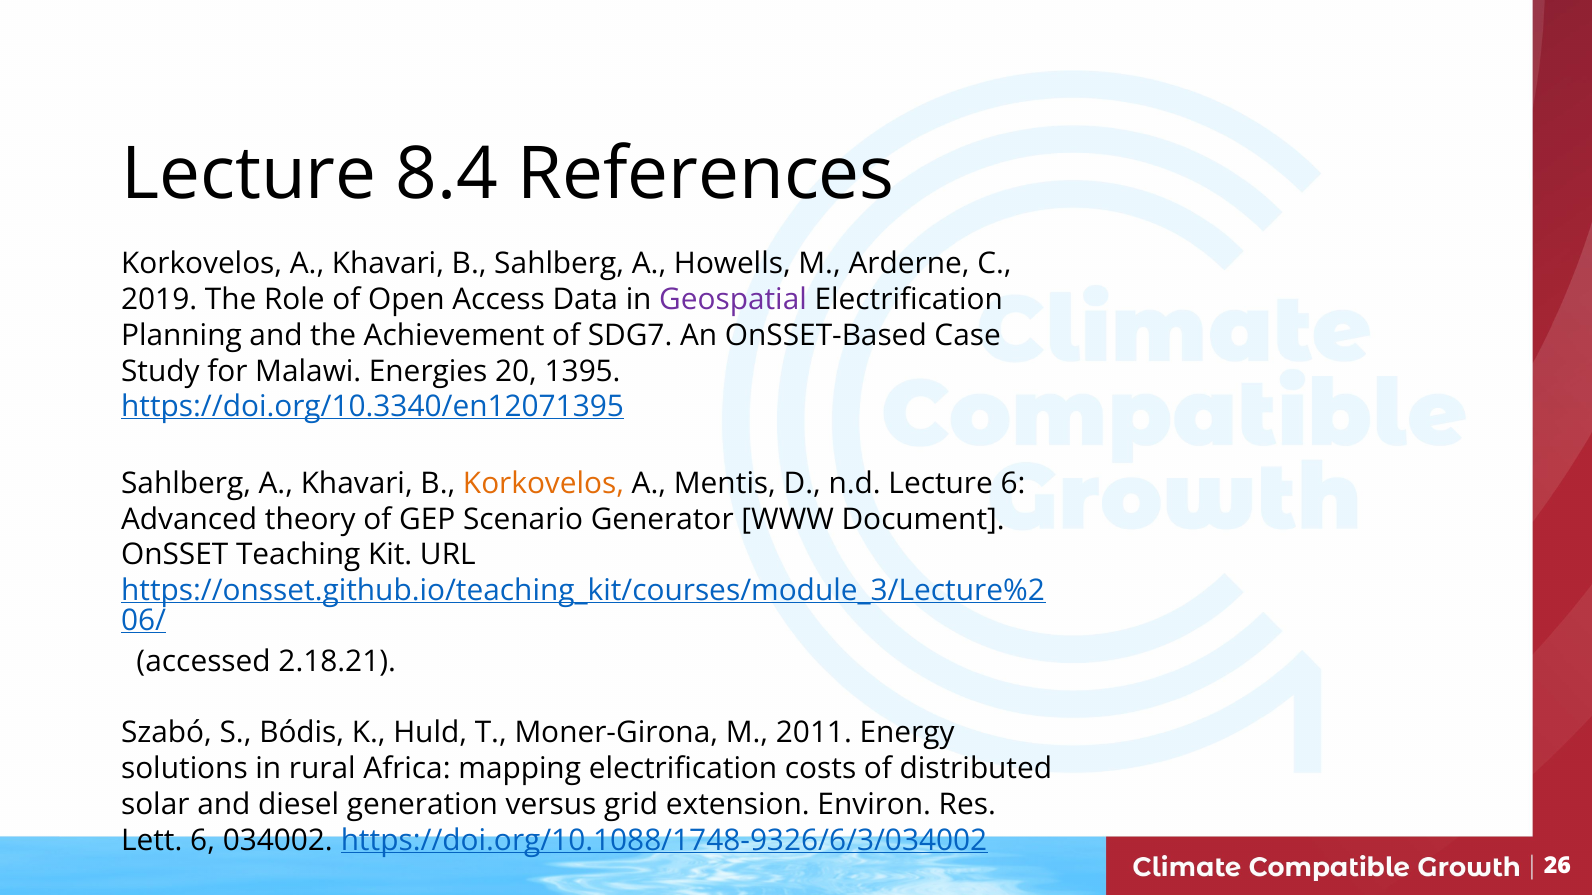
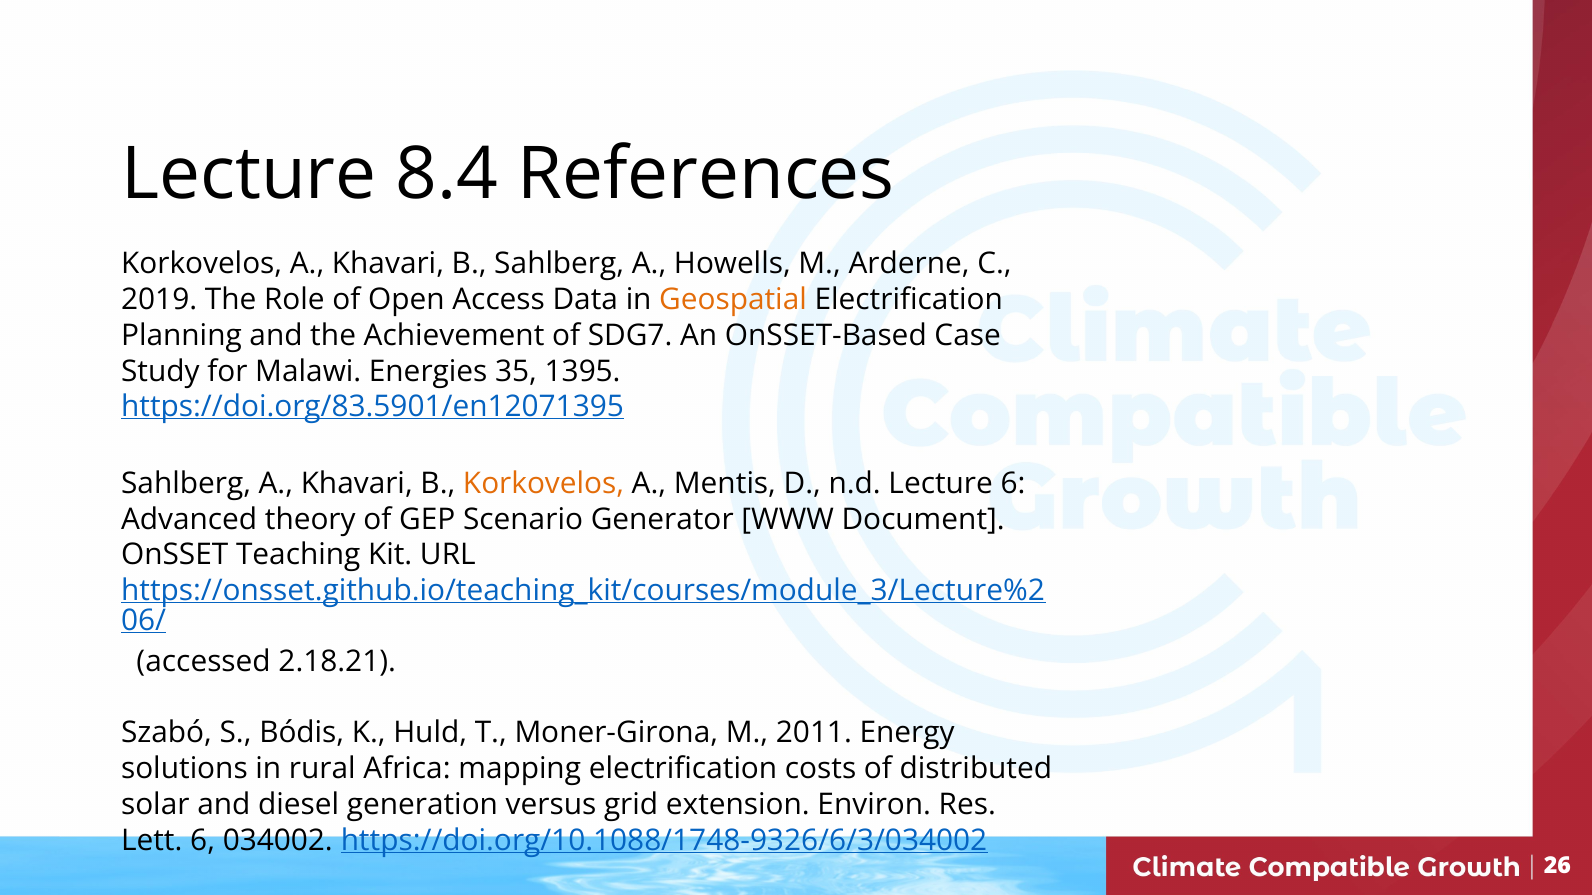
Geospatial colour: purple -> orange (733, 300)
20: 20 -> 35 (516, 371)
https://doi.org/10.3340/en12071395: https://doi.org/10.3340/en12071395 -> https://doi.org/83.5901/en12071395 (373, 407)
